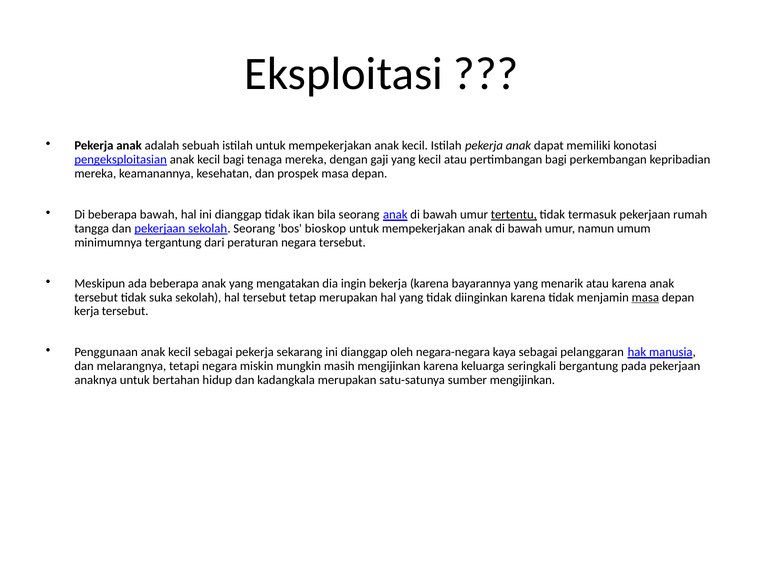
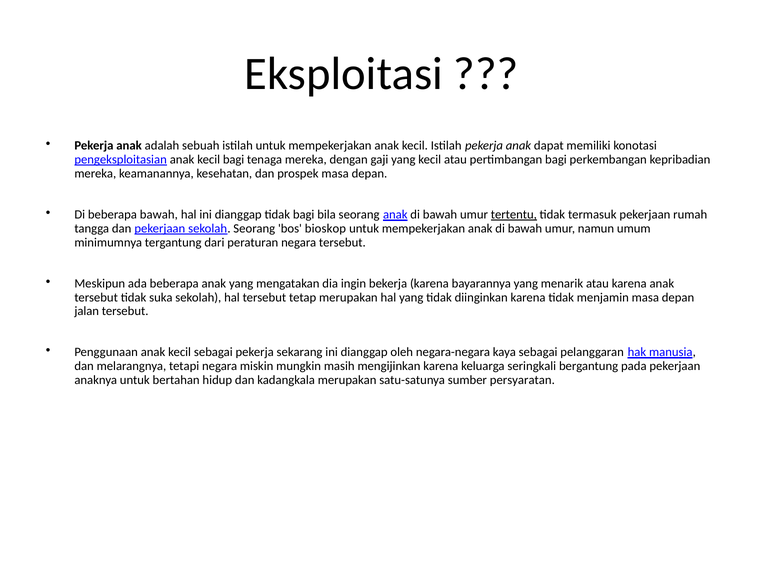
tidak ikan: ikan -> bagi (304, 215)
masa underline: present -> none (645, 297)
kerja: kerja -> jalan (87, 311)
sumber mengijinkan: mengijinkan -> persyaratan (522, 380)
